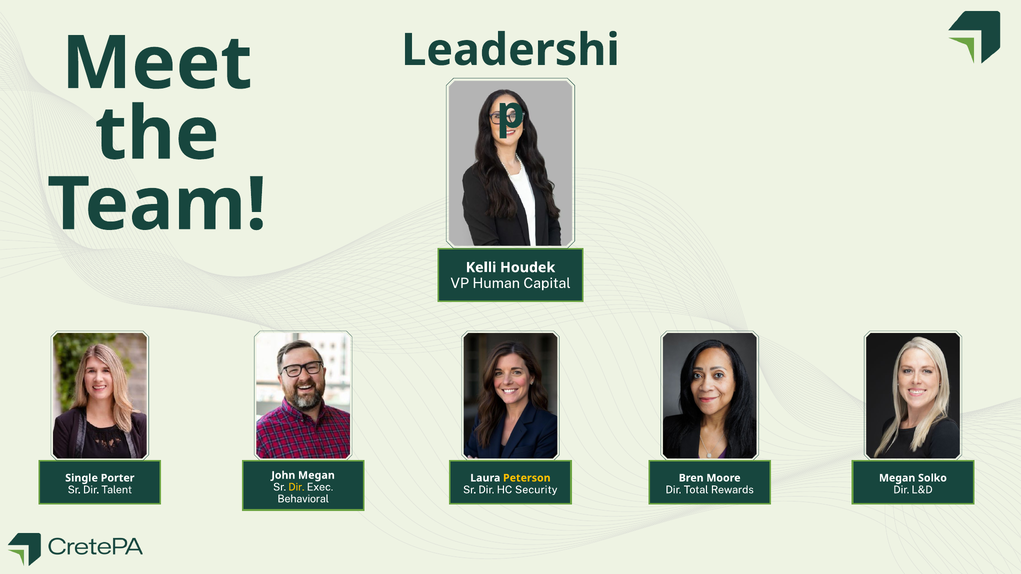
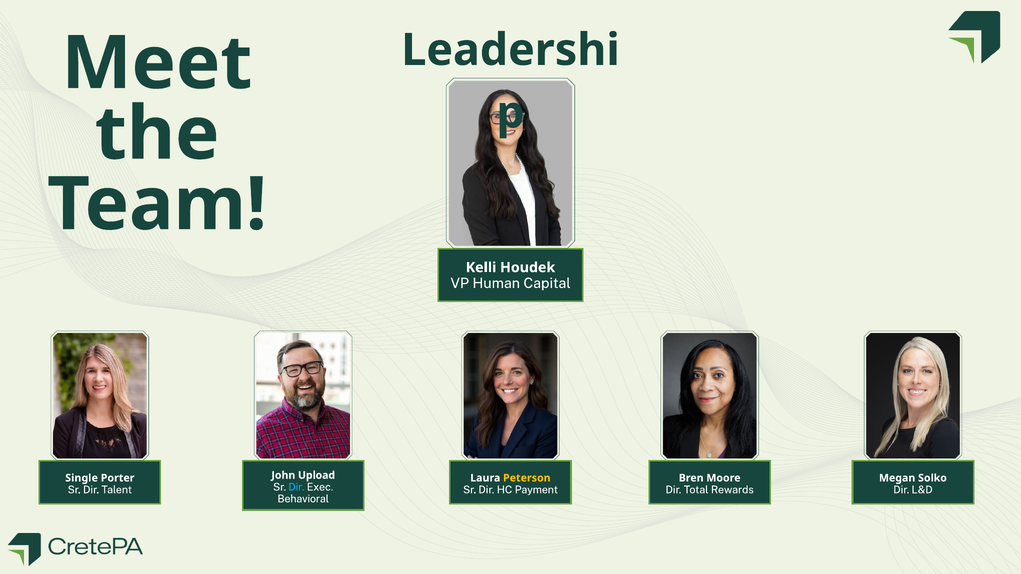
John Megan: Megan -> Upload (317, 476)
Dir colour: yellow -> light blue (296, 487)
Security: Security -> Payment (536, 490)
